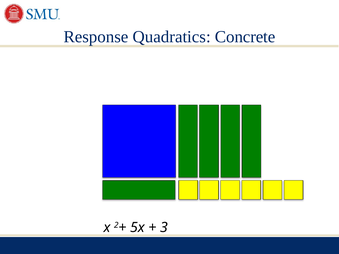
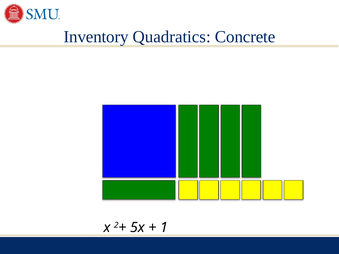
Response: Response -> Inventory (96, 37)
3: 3 -> 1 (164, 228)
